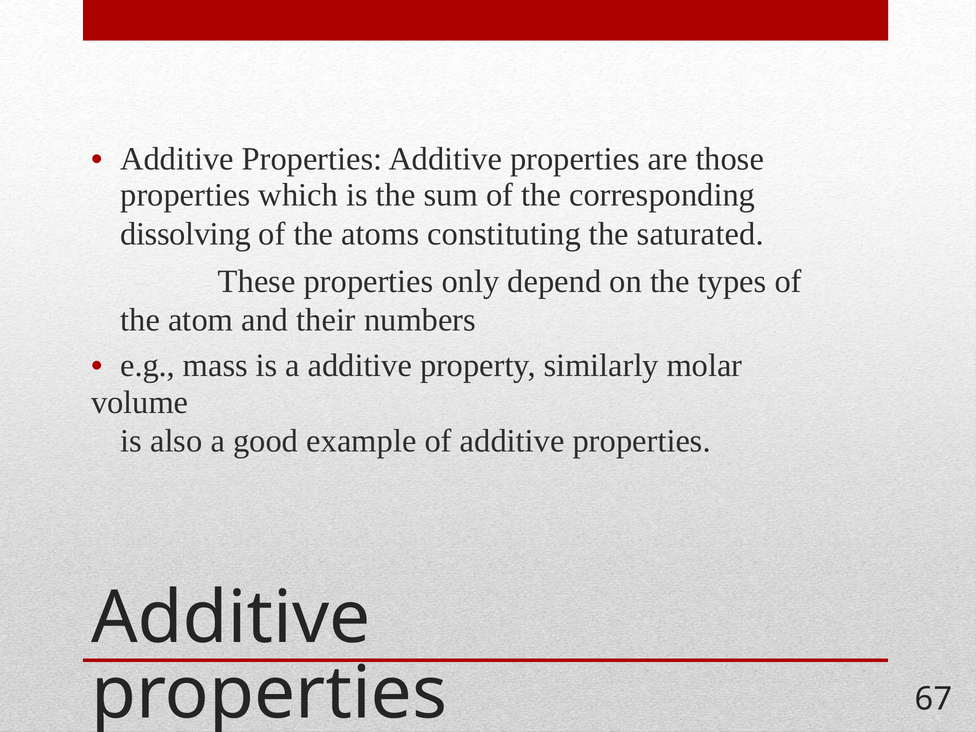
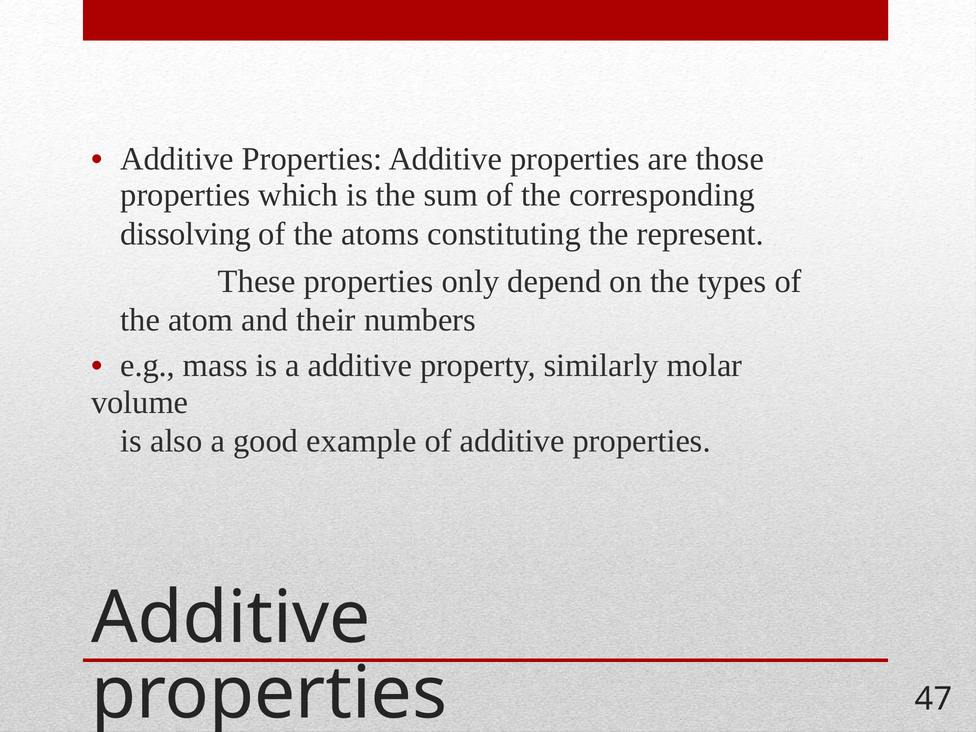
saturated: saturated -> represent (700, 234)
67: 67 -> 47 (934, 699)
